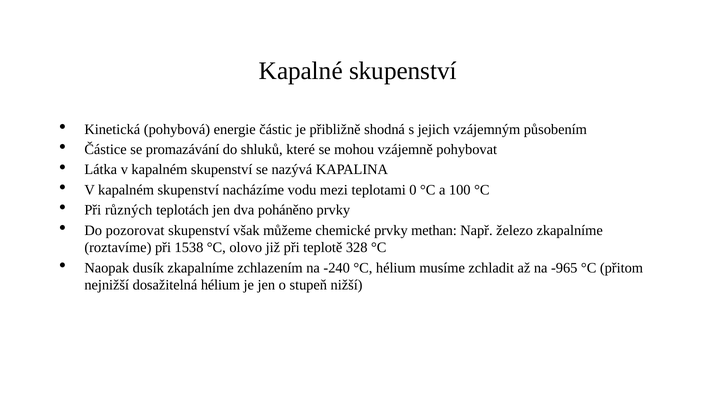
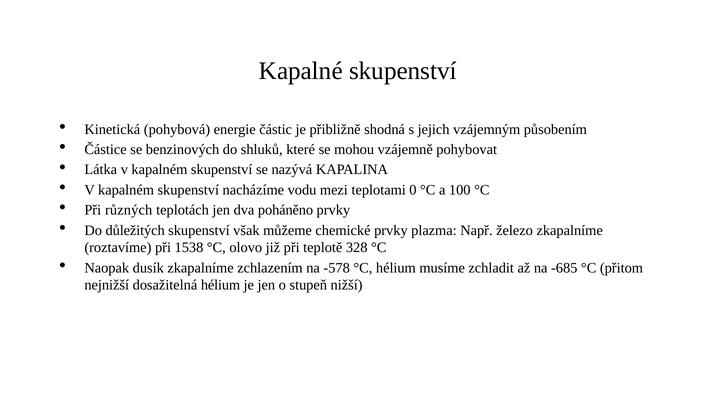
promazávání: promazávání -> benzinových (183, 149)
pozorovat: pozorovat -> důležitých (135, 230)
methan: methan -> plazma (434, 230)
-240: -240 -> -578 (337, 268)
-965: -965 -> -685 (564, 268)
